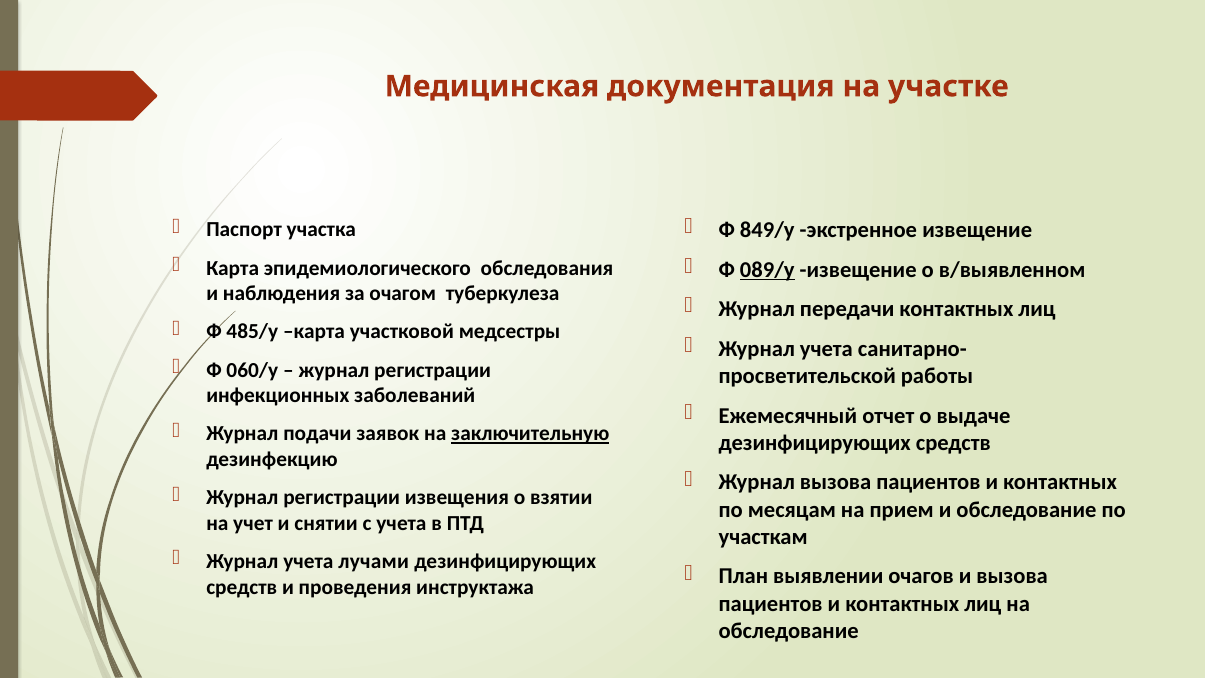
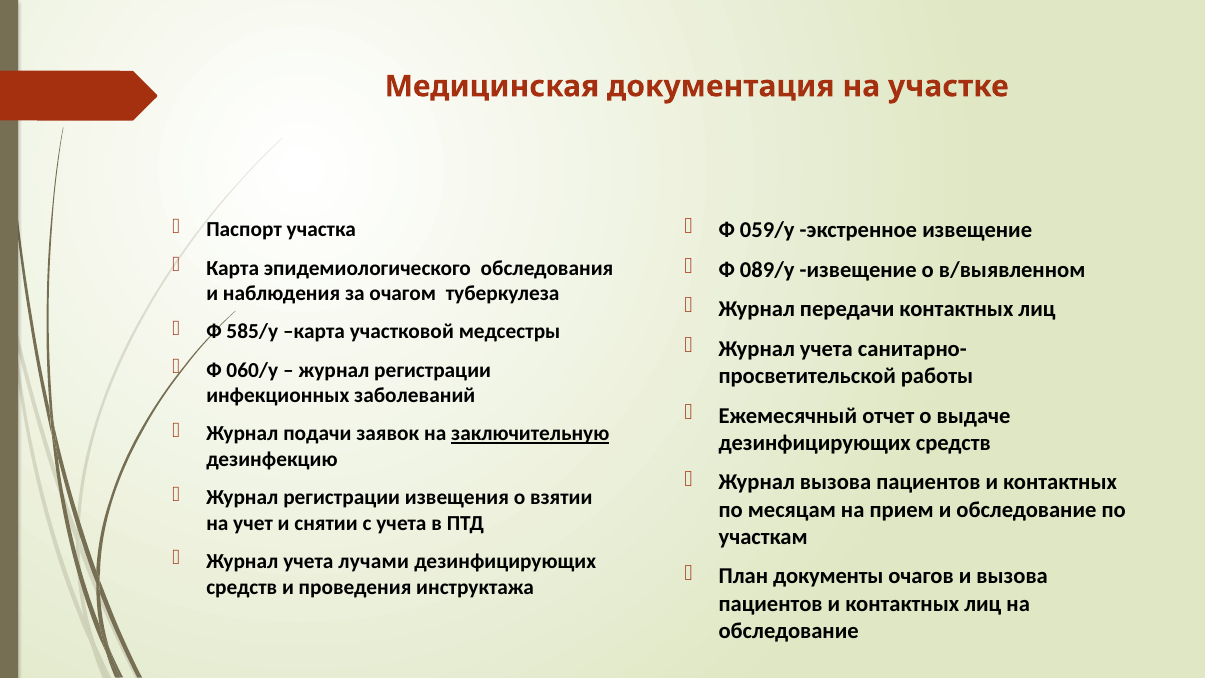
849/у: 849/у -> 059/у (767, 230)
089/у underline: present -> none (767, 269)
485/у: 485/у -> 585/у (252, 332)
выявлении: выявлении -> документы (828, 576)
